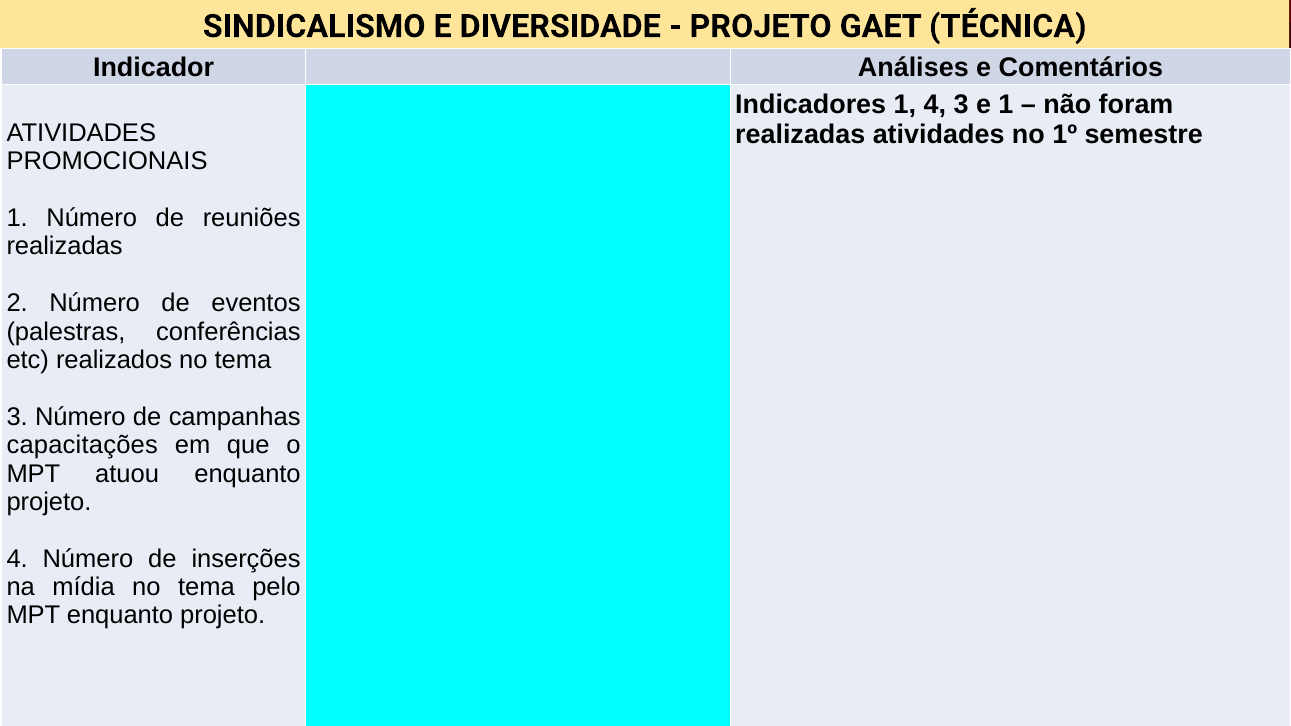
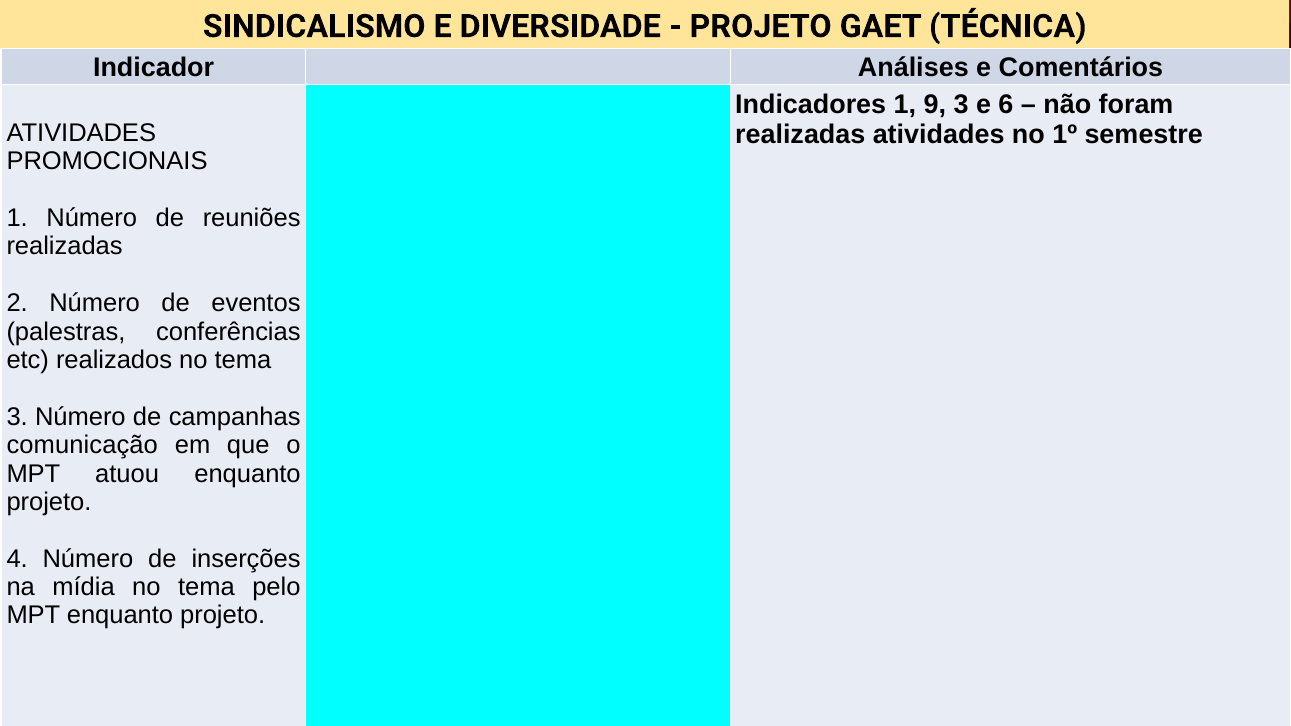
1 4: 4 -> 9 (935, 105)
e 1: 1 -> 6 (1006, 105)
capacitações: capacitações -> comunicação (82, 445)
